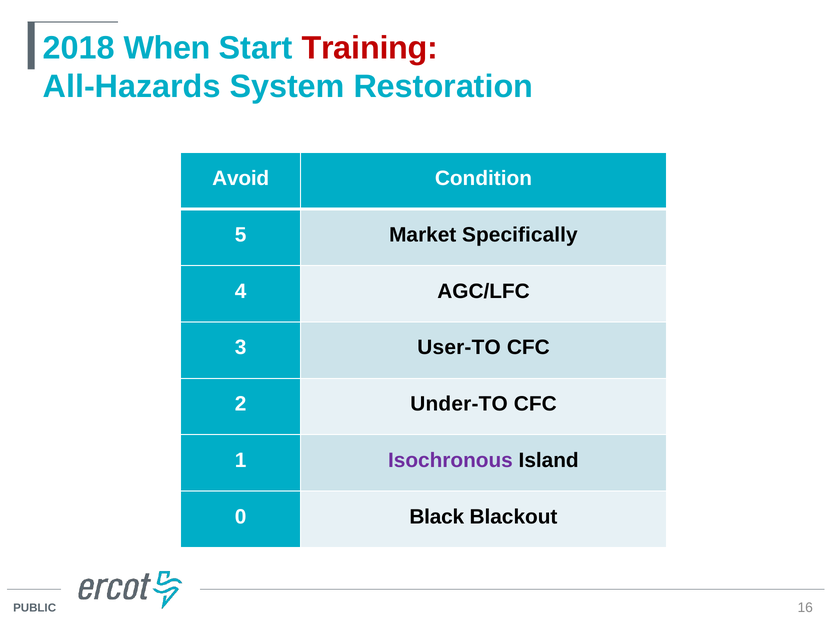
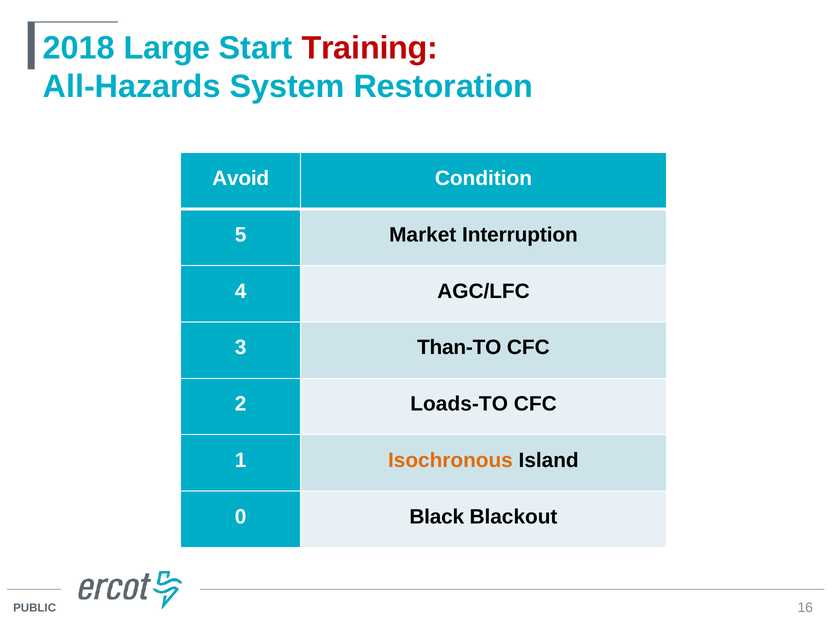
When: When -> Large (167, 48)
Specifically: Specifically -> Interruption (520, 235)
User-TO: User-TO -> Than-TO (459, 348)
Under-TO: Under-TO -> Loads-TO (459, 405)
Isochronous colour: purple -> orange (450, 461)
